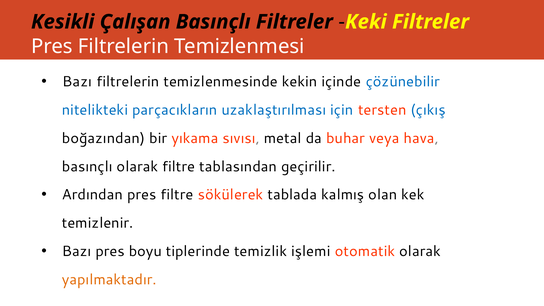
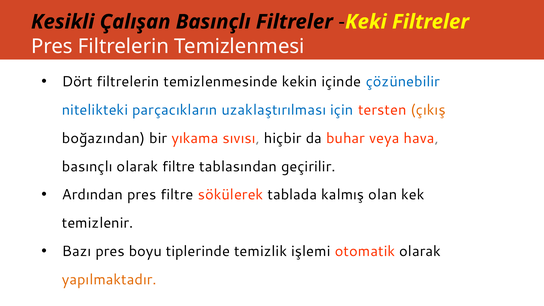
Bazı: Bazı -> Dört (77, 82)
çıkış colour: blue -> orange (428, 110)
metal: metal -> hiçbir (283, 138)
